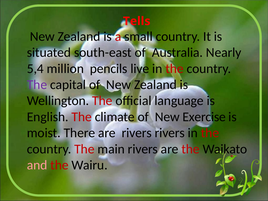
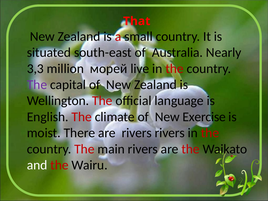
Tells: Tells -> That (137, 21)
5,4: 5,4 -> 3,3 (35, 69)
pencils: pencils -> морей (109, 69)
and colour: pink -> white (37, 165)
